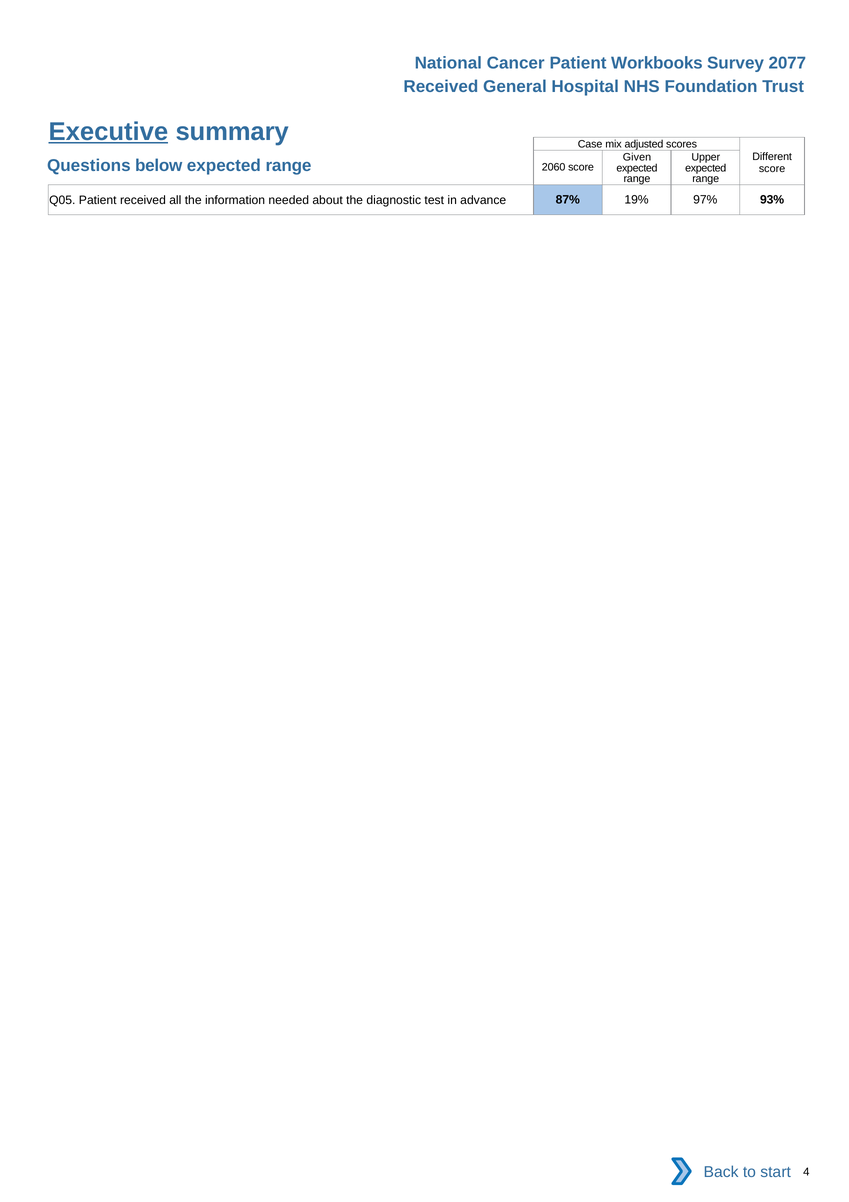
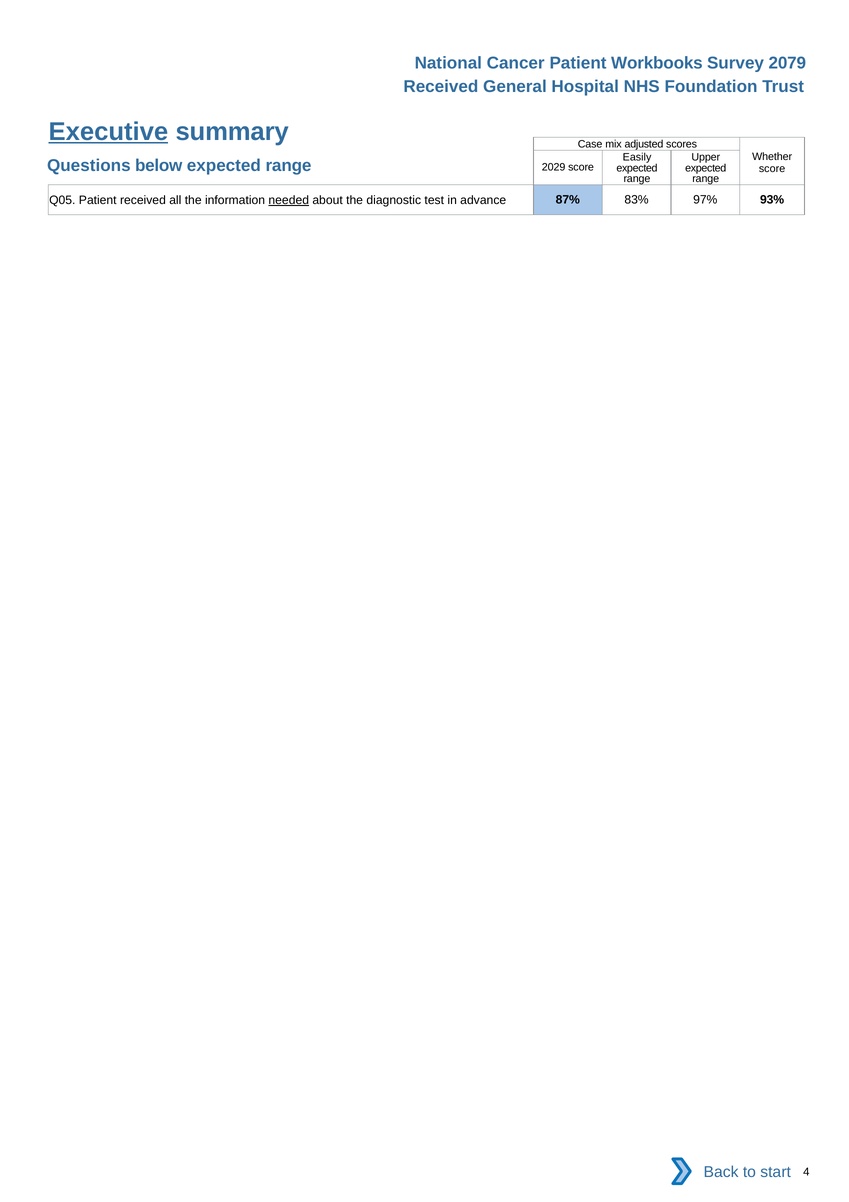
2077: 2077 -> 2079 (787, 63)
Different: Different -> Whether (772, 156)
Given: Given -> Easily (637, 157)
2060: 2060 -> 2029 (554, 167)
needed underline: none -> present (289, 200)
19%: 19% -> 83% (637, 200)
